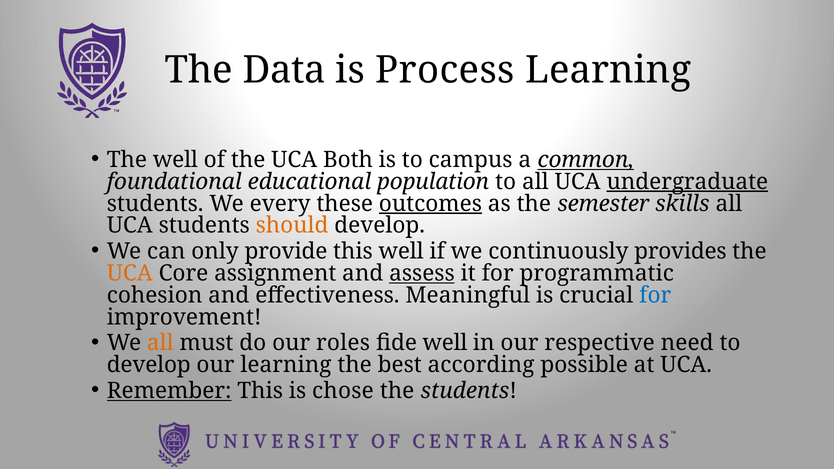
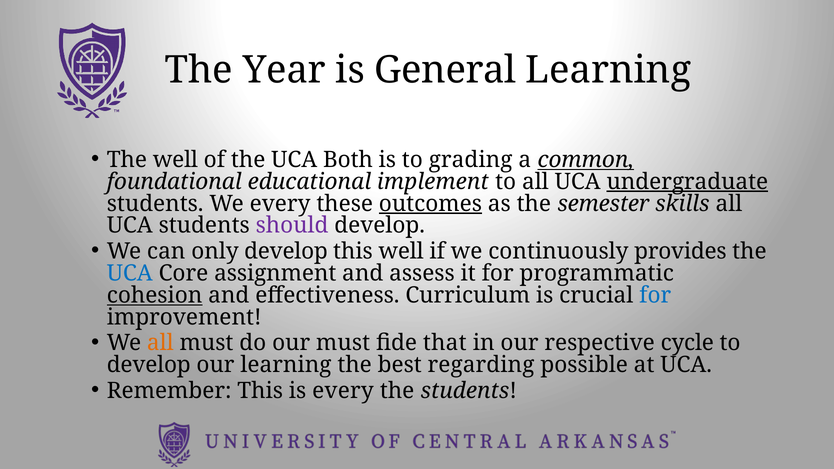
Data: Data -> Year (284, 70)
Process: Process -> General (445, 70)
campus: campus -> grading (471, 160)
population: population -> implement (433, 182)
should colour: orange -> purple (292, 226)
only provide: provide -> develop (286, 251)
UCA colour: orange -> blue (130, 273)
assess underline: present -> none (422, 273)
cohesion underline: none -> present (155, 295)
Meaningful: Meaningful -> Curriculum (468, 295)
our roles: roles -> must (343, 343)
fide well: well -> that (445, 343)
need: need -> cycle (687, 343)
according: according -> regarding (481, 365)
Remember underline: present -> none (169, 391)
is chose: chose -> every (343, 391)
